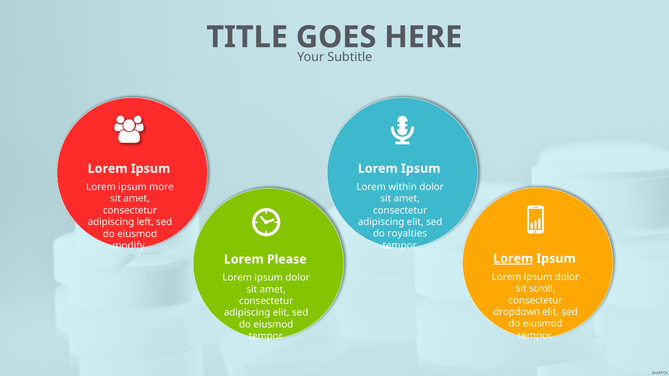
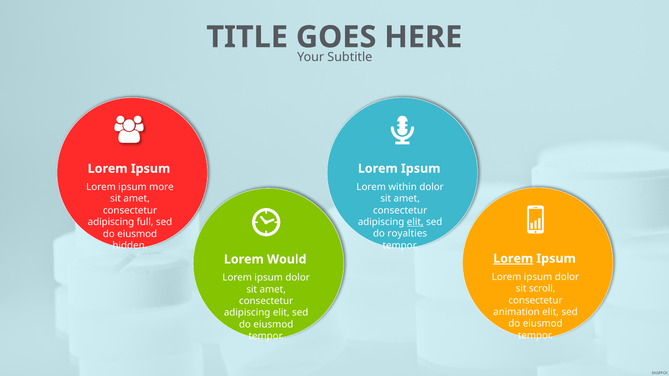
elit underline: none -> present (415, 222)
left: left -> full (145, 222)
modify: modify -> hidden (130, 246)
Please: Please -> Would (287, 259)
dropdown: dropdown -> animation (516, 312)
